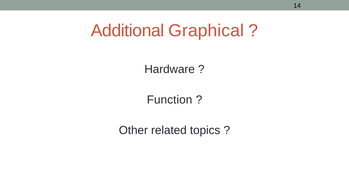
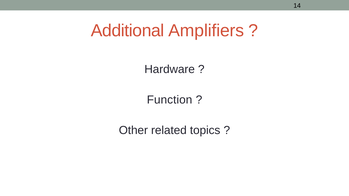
Graphical: Graphical -> Amplifiers (206, 31)
